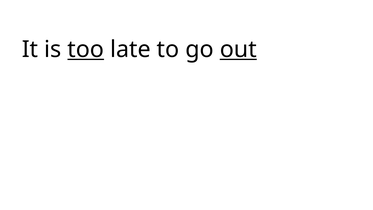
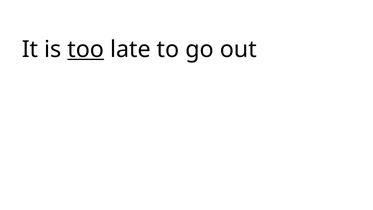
out underline: present -> none (238, 49)
